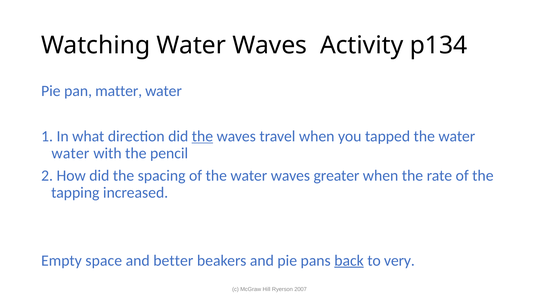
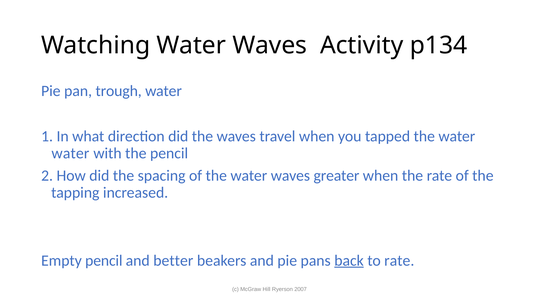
matter: matter -> trough (119, 91)
the underline: present -> none (202, 136)
Empty space: space -> pencil (104, 261)
to very: very -> rate (399, 261)
